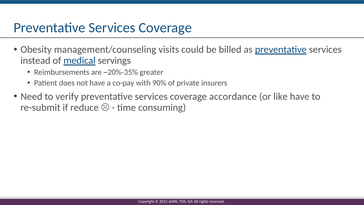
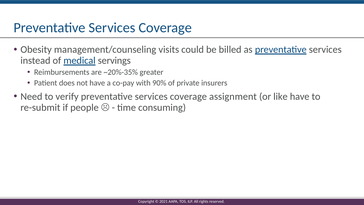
accordance: accordance -> assignment (233, 96)
reduce: reduce -> people (85, 107)
